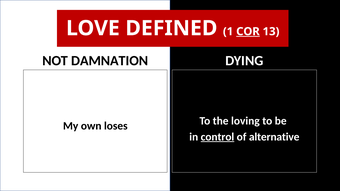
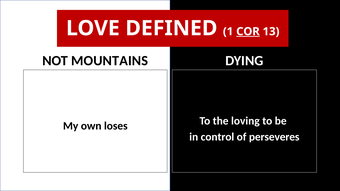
DAMNATION: DAMNATION -> MOUNTAINS (110, 61)
control underline: present -> none (217, 137)
alternative: alternative -> perseveres (274, 137)
